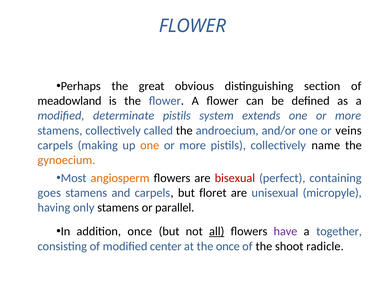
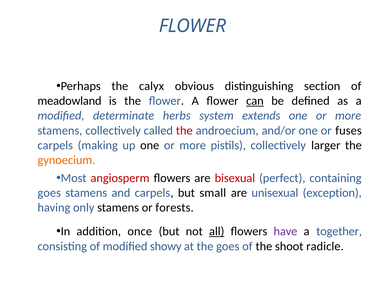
great: great -> calyx (152, 86)
can underline: none -> present (255, 101)
determinate pistils: pistils -> herbs (177, 116)
the colour: black -> red (184, 130)
veins: veins -> fuses (349, 130)
one colour: orange -> black (150, 145)
name: name -> larger (326, 145)
angiosperm colour: orange -> red (120, 178)
floret: floret -> small (213, 193)
micropyle: micropyle -> exception (332, 193)
parallel: parallel -> forests (175, 207)
center: center -> showy (166, 246)
the once: once -> goes (228, 246)
